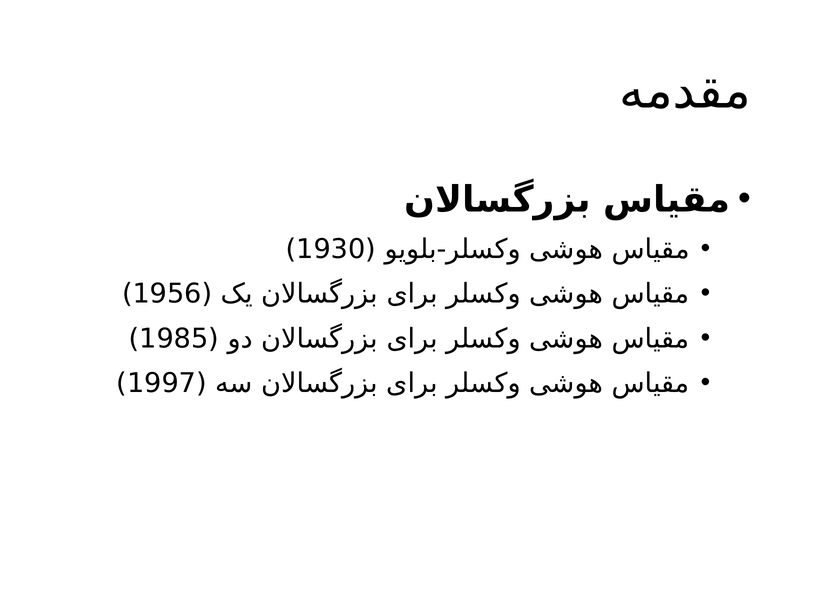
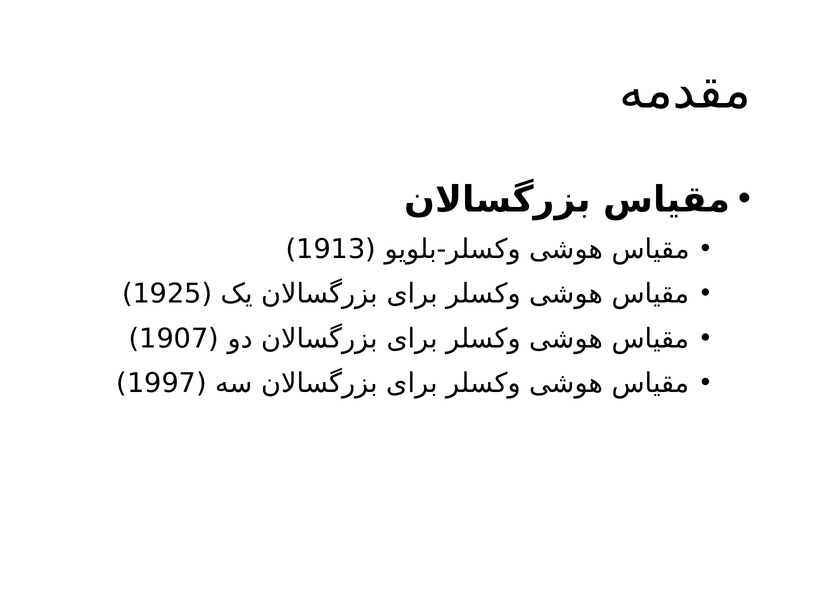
1930: 1930 -> 1913 (331, 249)
1956: 1956 -> 1925 (167, 294)
1985: 1985 -> 1907 (174, 339)
